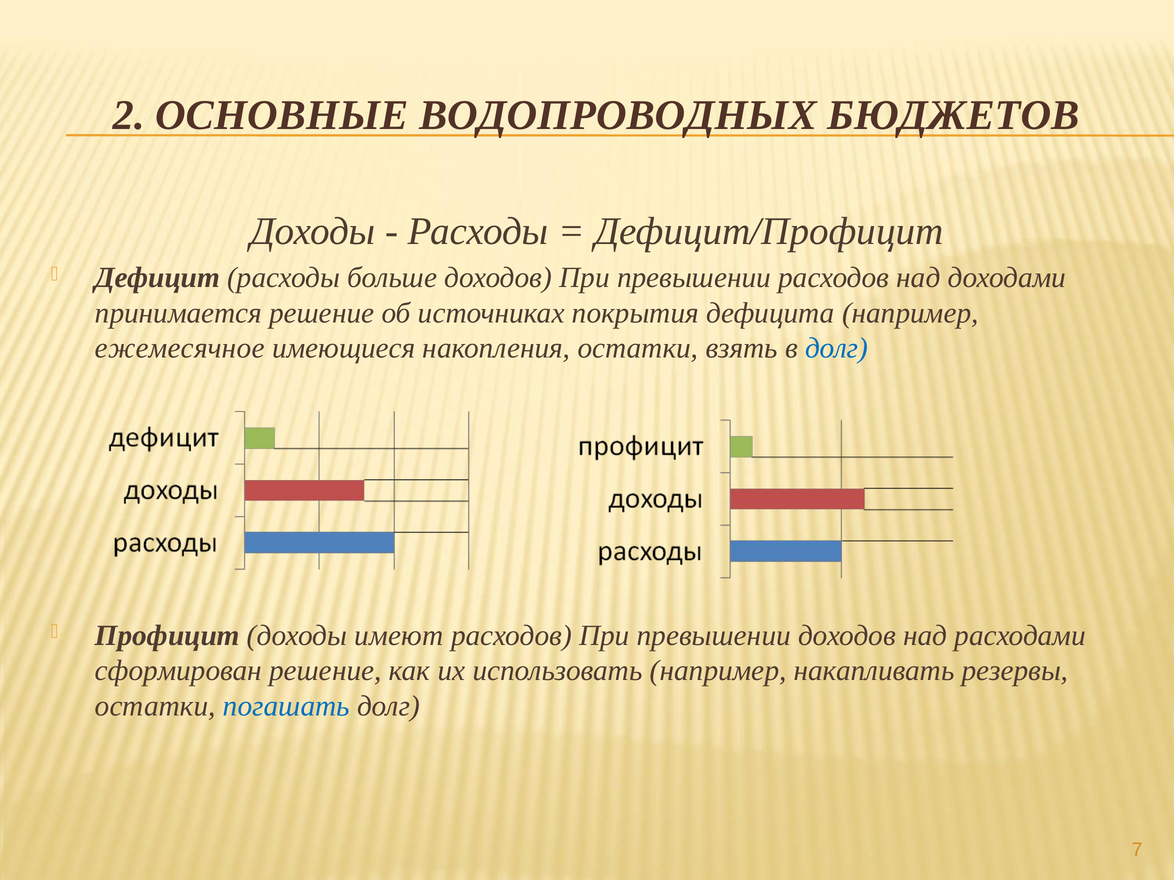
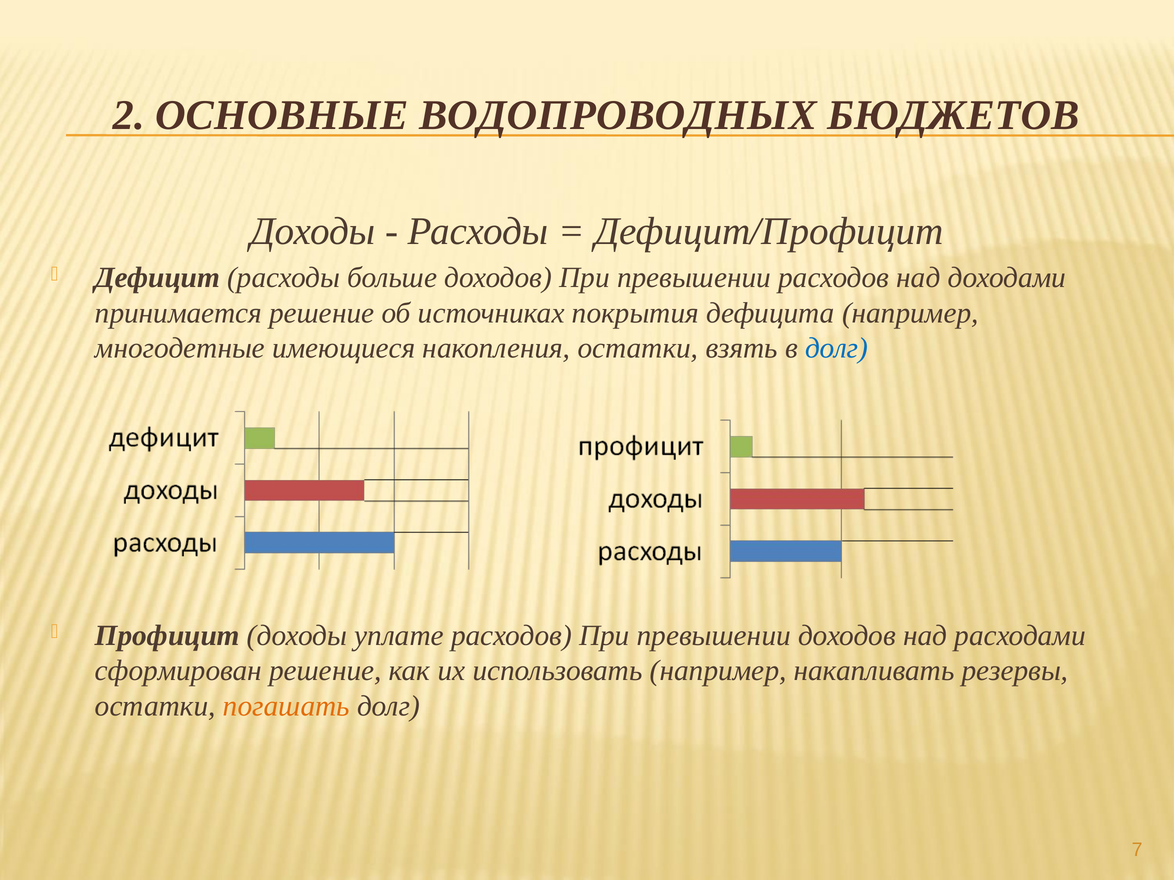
ежемесячное: ежемесячное -> многодетные (180, 348)
имеют: имеют -> уплате (399, 636)
погашать colour: blue -> orange (286, 706)
